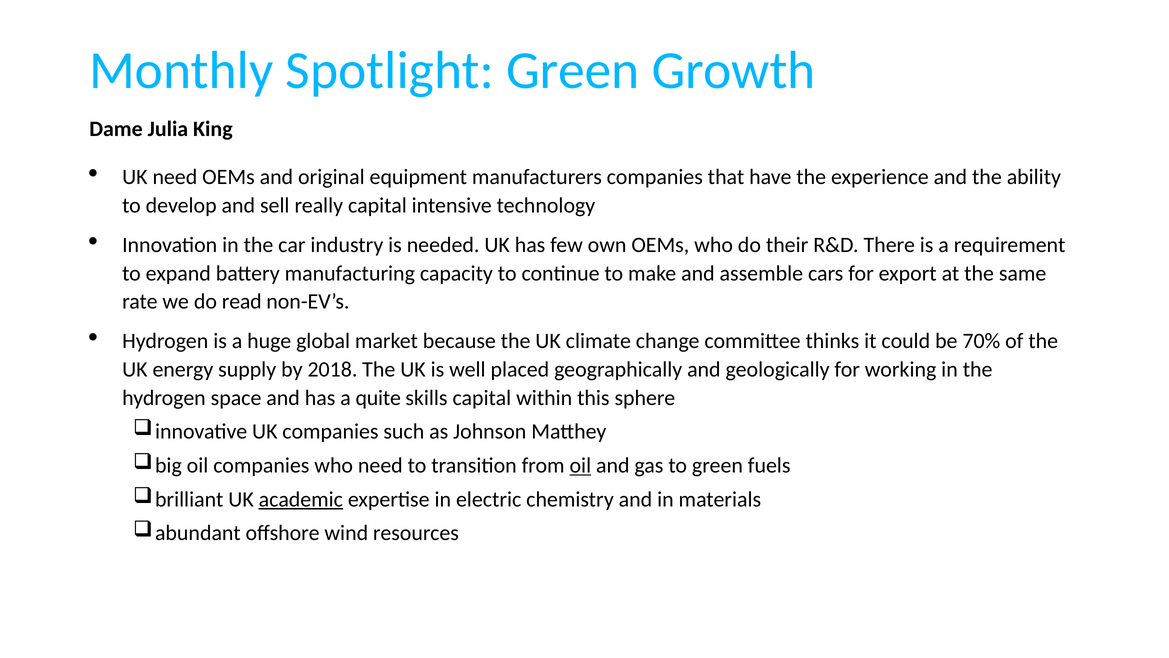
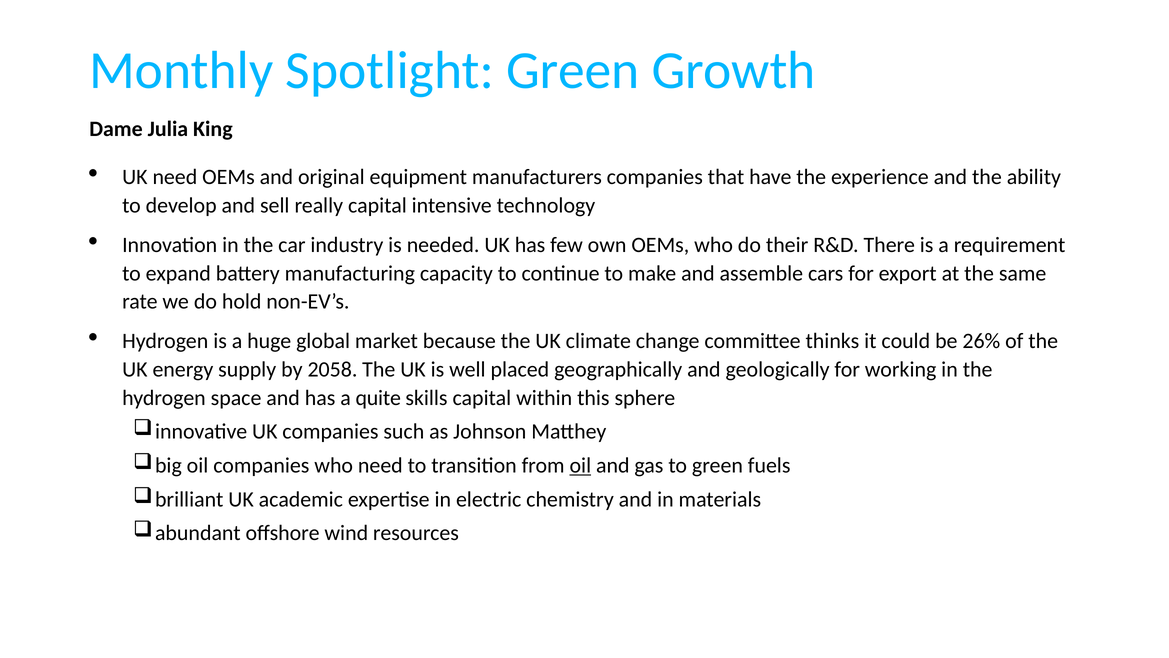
read: read -> hold (242, 302)
70%: 70% -> 26% (981, 341)
2018: 2018 -> 2058 (332, 369)
academic underline: present -> none (301, 499)
